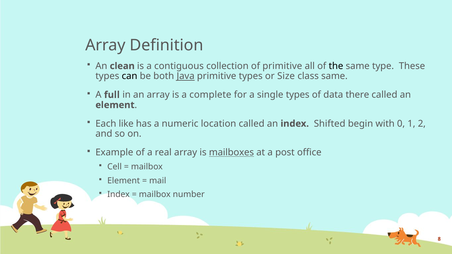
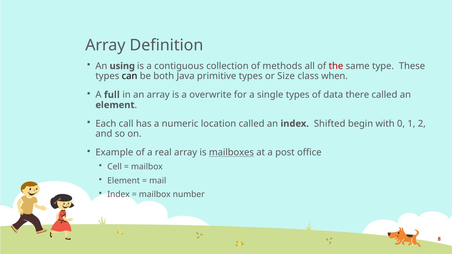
clean: clean -> using (122, 66)
of primitive: primitive -> methods (282, 66)
the colour: black -> red (336, 66)
Java underline: present -> none (186, 76)
class same: same -> when (334, 76)
complete: complete -> overwrite (210, 95)
like: like -> call (126, 124)
